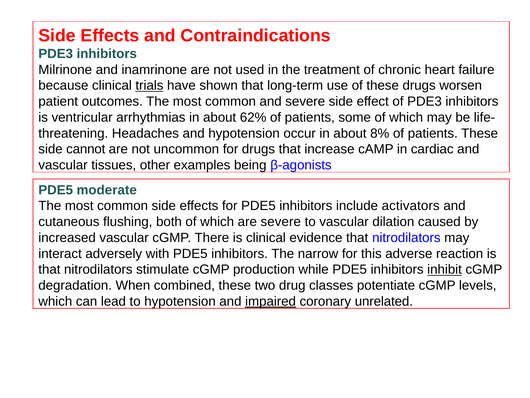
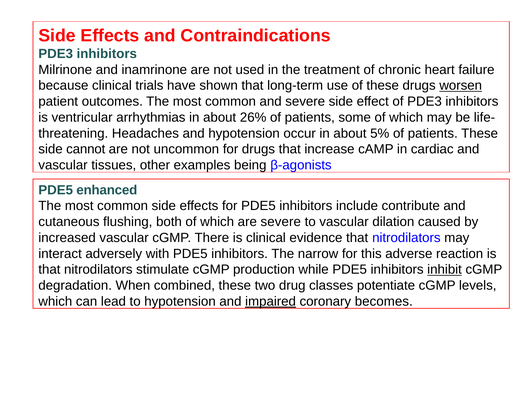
trials underline: present -> none (149, 85)
worsen underline: none -> present (461, 85)
62%: 62% -> 26% (253, 117)
8%: 8% -> 5% (380, 133)
moderate: moderate -> enhanced (107, 190)
activators: activators -> contribute (411, 206)
unrelated: unrelated -> becomes (384, 301)
